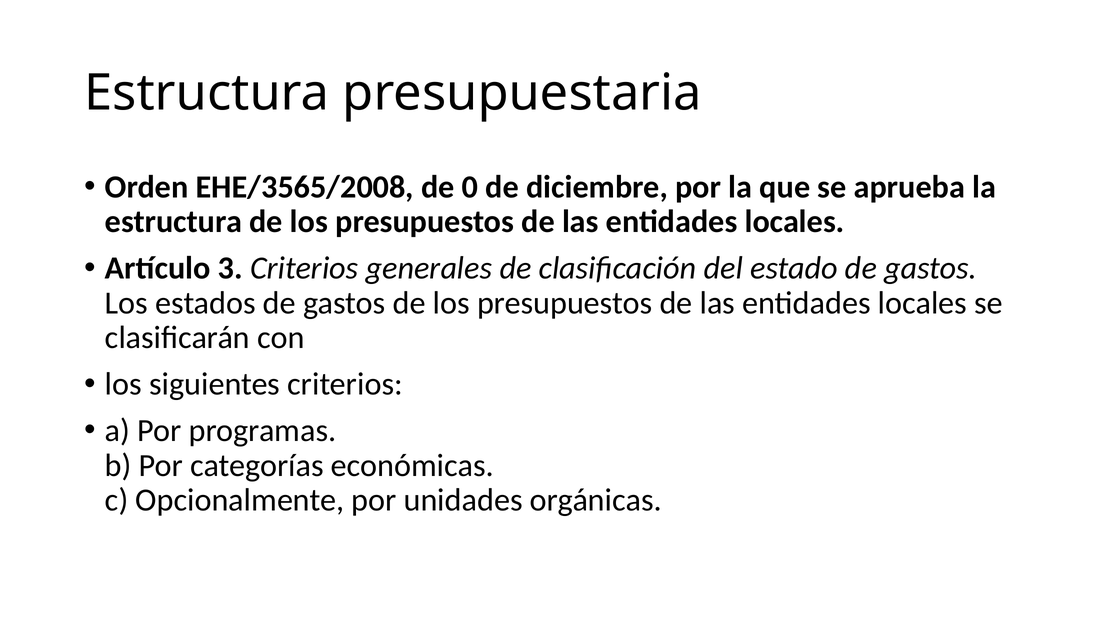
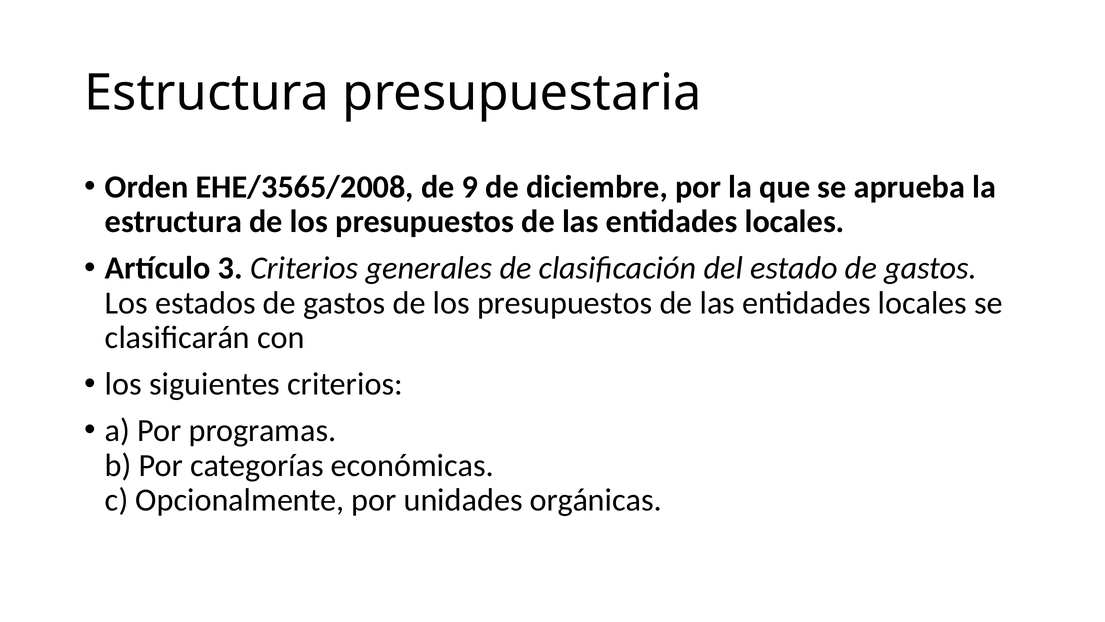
0: 0 -> 9 (470, 187)
